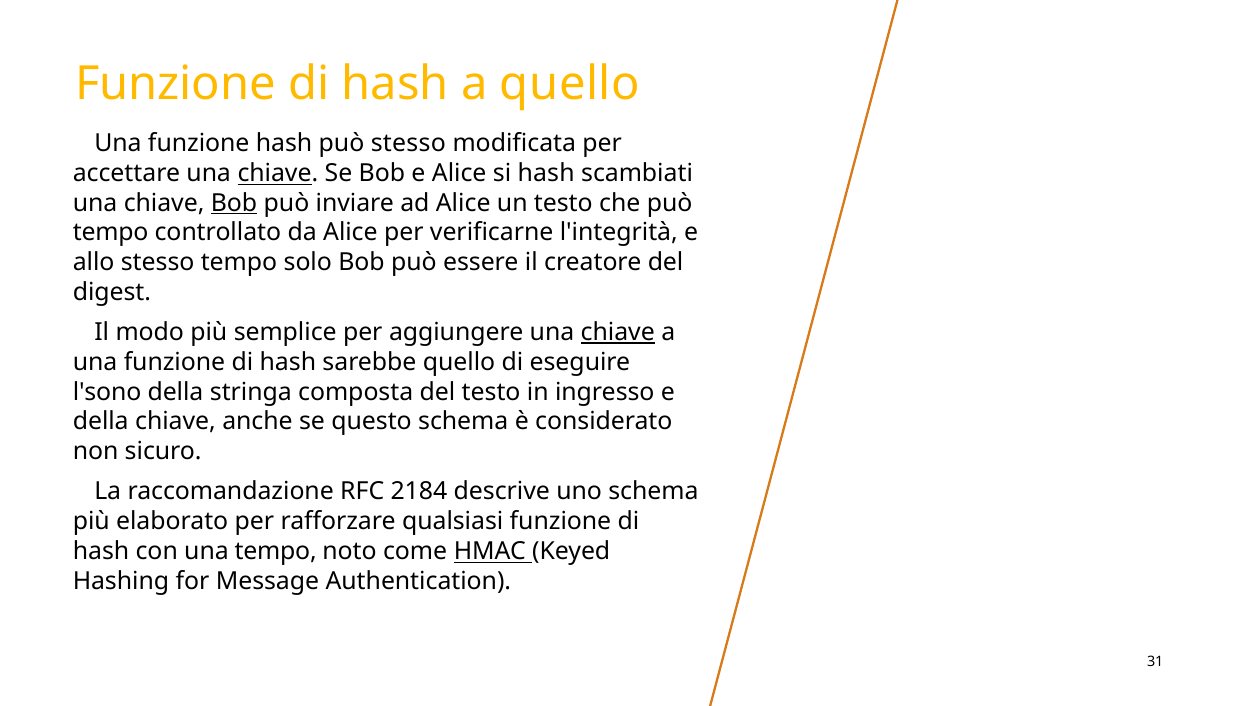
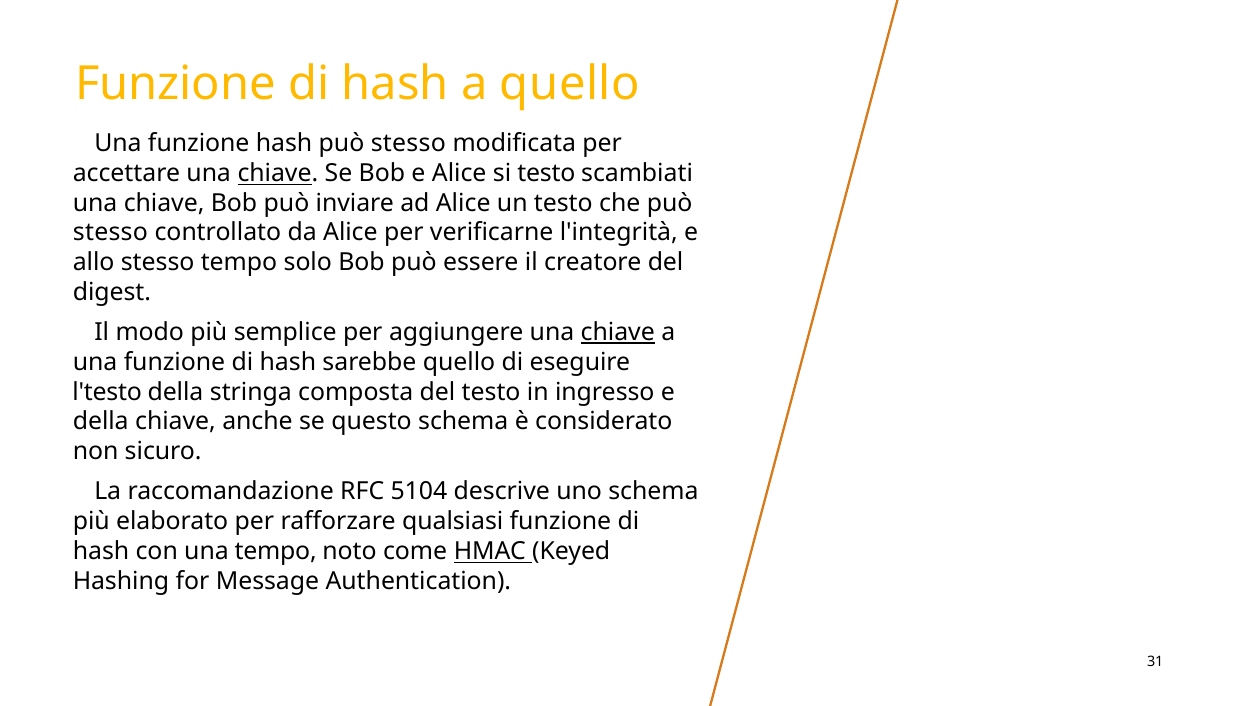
si hash: hash -> testo (546, 173)
Bob underline: present -> none (234, 203)
tempo: tempo -> stesso (110, 233)
l'sono: l'sono -> l'testo (107, 392)
2184: 2184 -> 5104 (419, 492)
